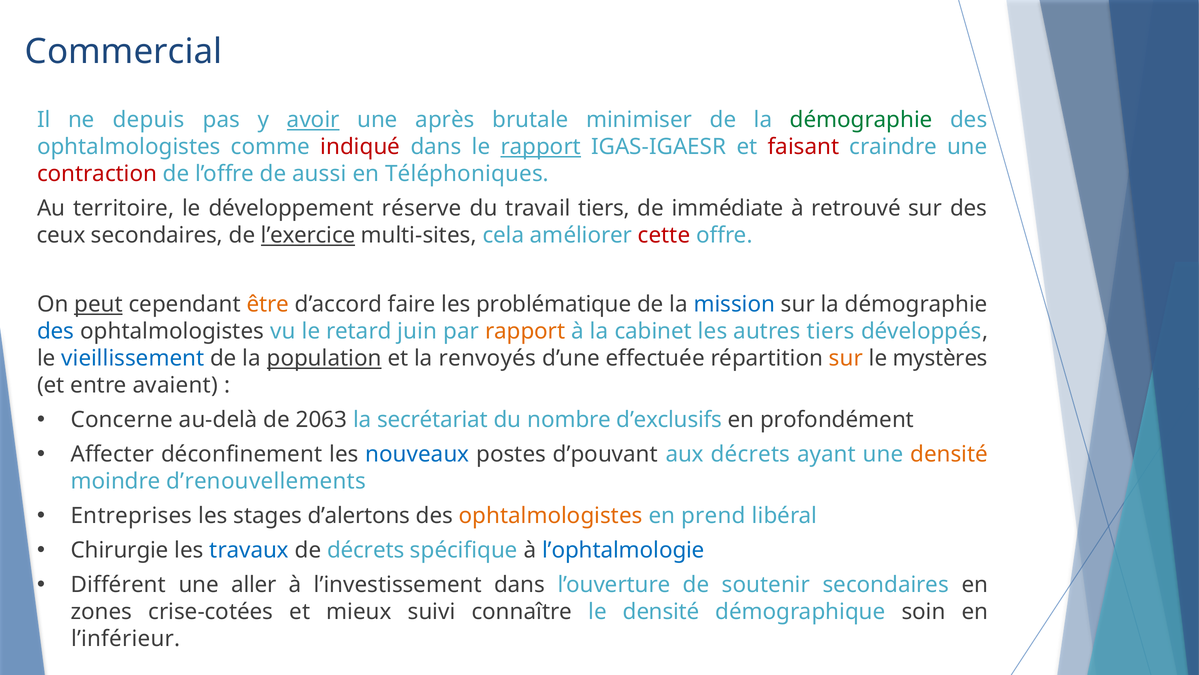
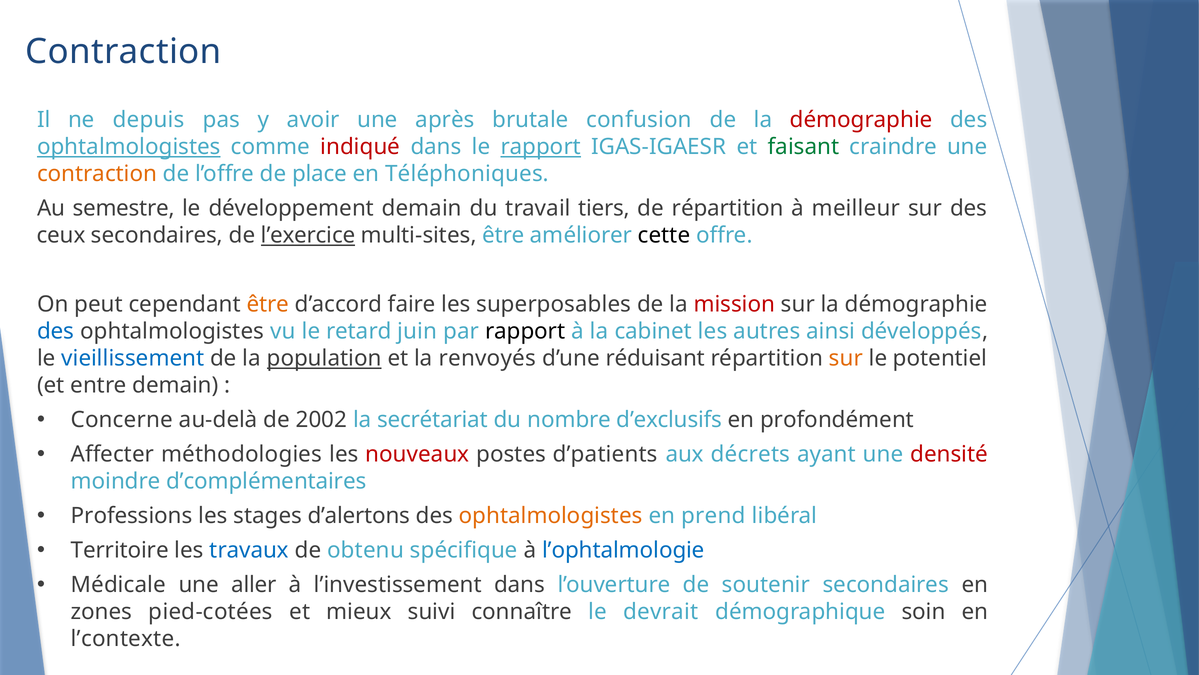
Commercial: Commercial -> Contraction (123, 52)
avoir underline: present -> none (313, 120)
minimiser: minimiser -> confusion (639, 120)
démographie colour: green -> red (861, 120)
ophtalmologistes underline: none -> present (129, 147)
faisant colour: red -> green (803, 147)
contraction colour: red -> orange (97, 174)
aussi: aussi -> place (320, 174)
territoire: territoire -> semestre (124, 208)
développement réserve: réserve -> demain (422, 208)
de immédiate: immédiate -> répartition (728, 208)
retrouvé: retrouvé -> meilleur (856, 208)
multi-sites cela: cela -> être (503, 235)
cette colour: red -> black (664, 235)
peut underline: present -> none (98, 304)
problématique: problématique -> superposables (554, 304)
mission colour: blue -> red (734, 304)
rapport colour: orange -> black (525, 331)
autres tiers: tiers -> ainsi (831, 331)
effectuée: effectuée -> réduisant (655, 358)
mystères: mystères -> potentiel (940, 358)
entre avaient: avaient -> demain (175, 385)
2063: 2063 -> 2002 (321, 420)
déconfinement: déconfinement -> méthodologies (242, 454)
nouveaux colour: blue -> red (417, 454)
d’pouvant: d’pouvant -> d’patients (605, 454)
densité colour: orange -> red (949, 454)
d’renouvellements: d’renouvellements -> d’complémentaires (266, 481)
Entreprises: Entreprises -> Professions (132, 516)
Chirurgie: Chirurgie -> Territoire (120, 550)
de décrets: décrets -> obtenu (366, 550)
Différent: Différent -> Médicale (118, 585)
crise-cotées: crise-cotées -> pied-cotées (211, 612)
le densité: densité -> devrait (661, 612)
l’inférieur: l’inférieur -> l’contexte (126, 639)
